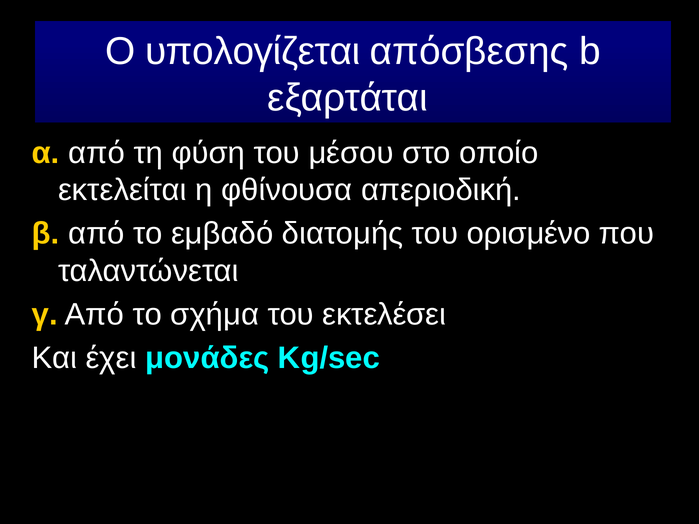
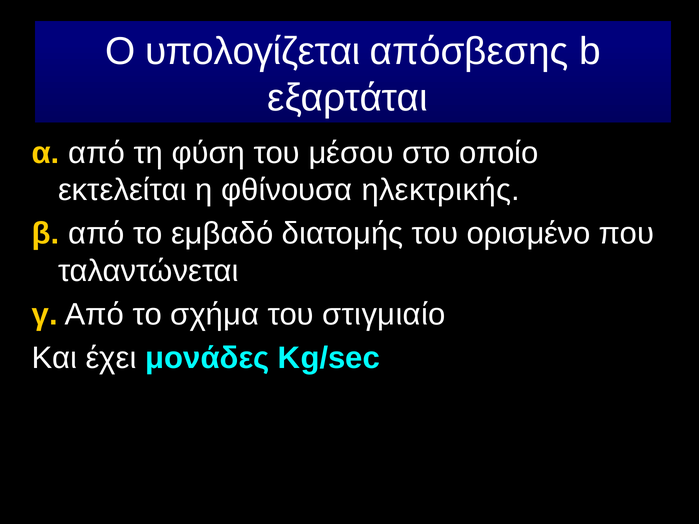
απεριοδική: απεριοδική -> ηλεκτρικής (441, 190)
εκτελέσει: εκτελέσει -> στιγμιαίο (384, 315)
